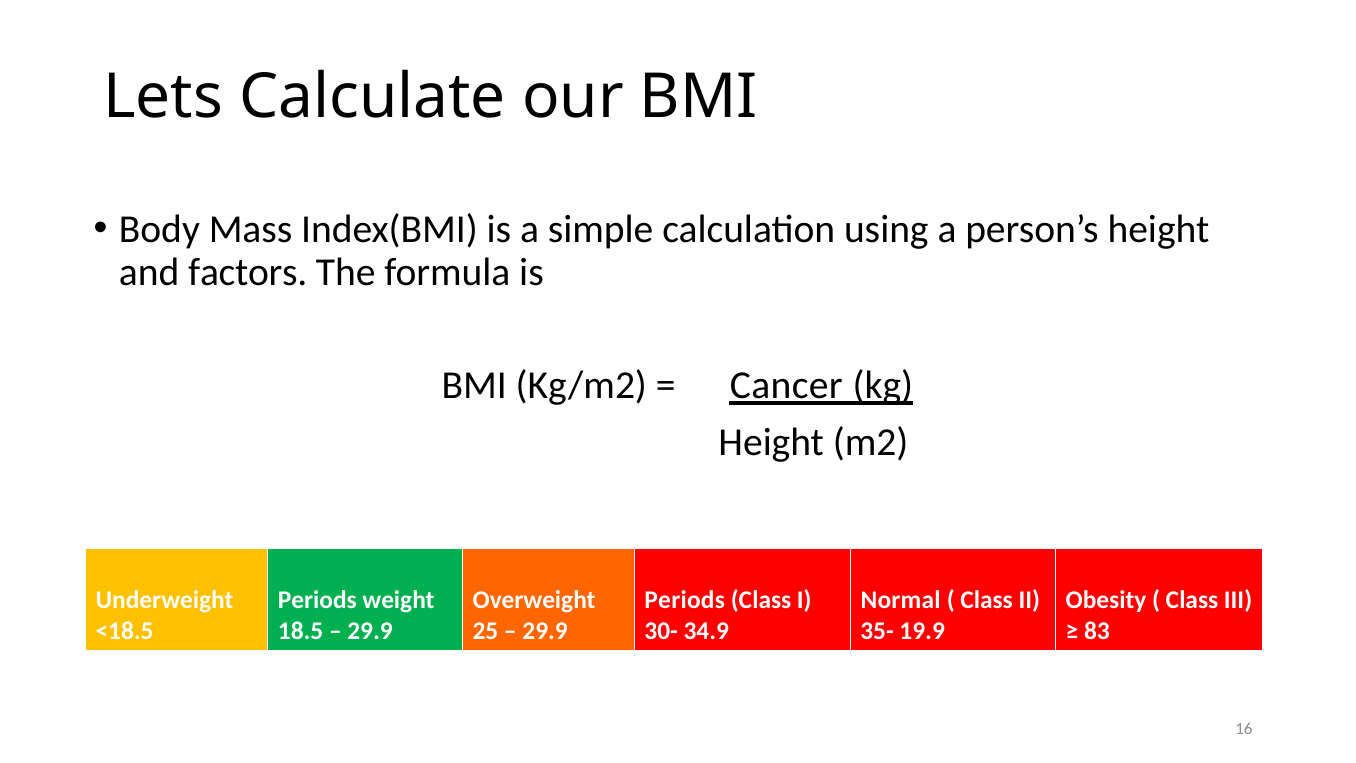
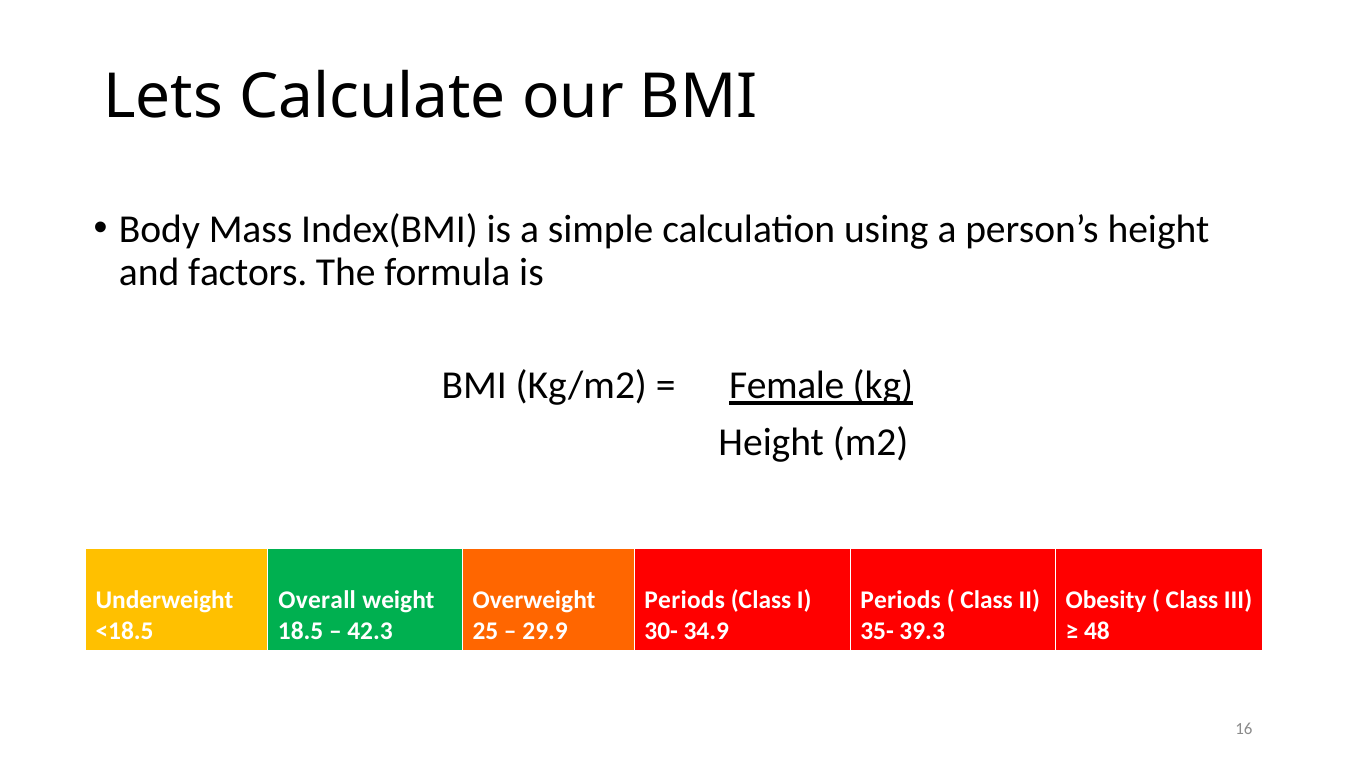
Cancer: Cancer -> Female (787, 386)
Periods: Periods -> Overall (317, 600)
Normal: Normal -> Periods (901, 600)
29.9: 29.9 -> 42.3 (370, 631)
19.9: 19.9 -> 39.3 (922, 631)
83: 83 -> 48 (1097, 631)
